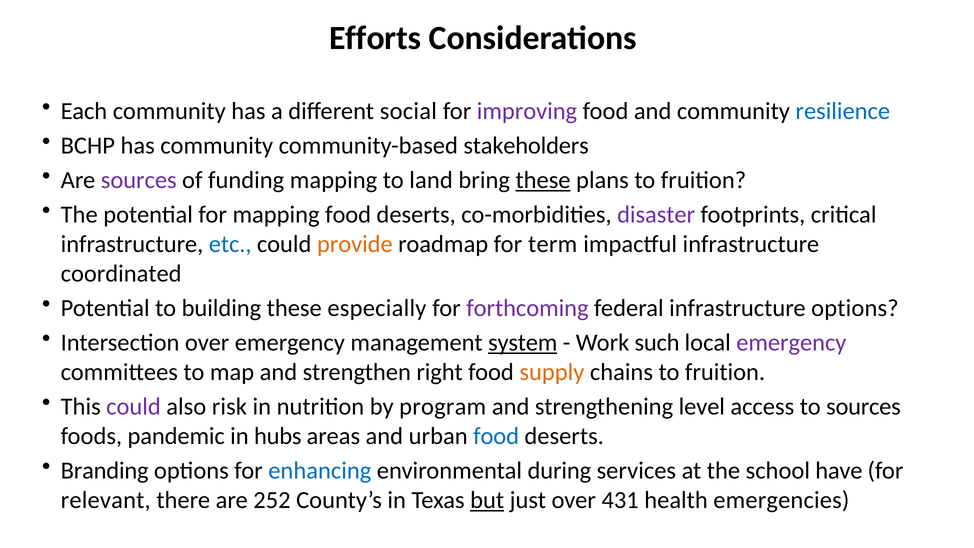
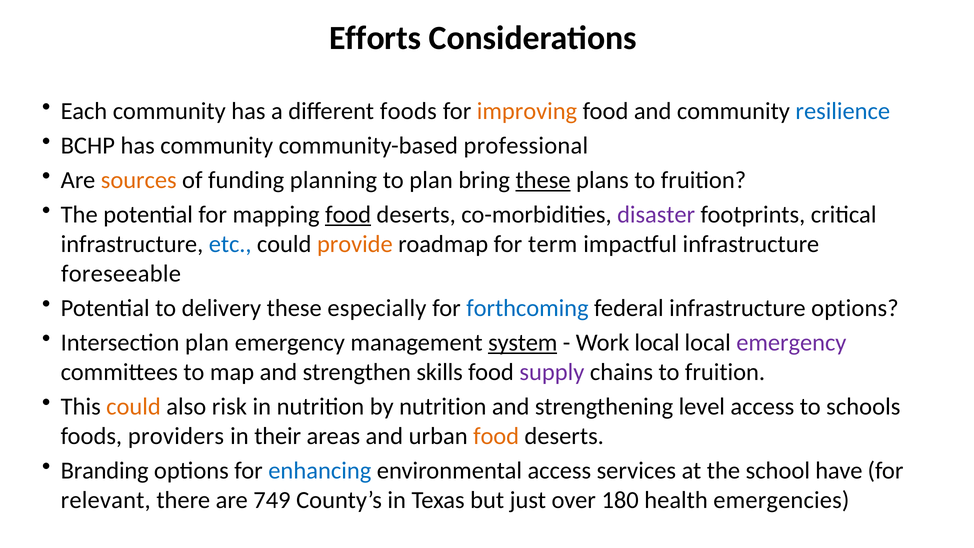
different social: social -> foods (408, 111)
improving colour: purple -> orange (527, 111)
stakeholders: stakeholders -> professional (526, 146)
sources colour: purple -> orange (139, 180)
funding mapping: mapping -> planning (333, 180)
to land: land -> plan (431, 180)
food underline: none -> present (348, 215)
coordinated: coordinated -> foreseeable (121, 274)
building: building -> delivery (221, 308)
forthcoming colour: purple -> blue (527, 308)
Intersection over: over -> plan (207, 343)
Work such: such -> local (657, 343)
right: right -> skills (440, 372)
supply colour: orange -> purple (552, 372)
could colour: purple -> orange (134, 407)
by program: program -> nutrition (443, 407)
to sources: sources -> schools (863, 407)
pandemic: pandemic -> providers (176, 436)
hubs: hubs -> their (278, 436)
food colour: blue -> orange (496, 436)
environmental during: during -> access (559, 470)
252: 252 -> 749 (272, 500)
but underline: present -> none (487, 500)
431: 431 -> 180 (620, 500)
